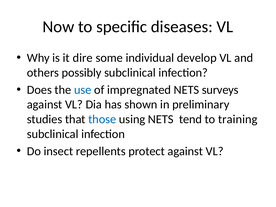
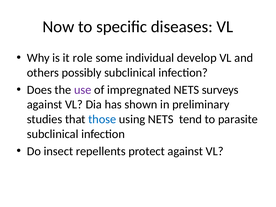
dire: dire -> role (83, 58)
use colour: blue -> purple (83, 90)
training: training -> parasite (238, 119)
